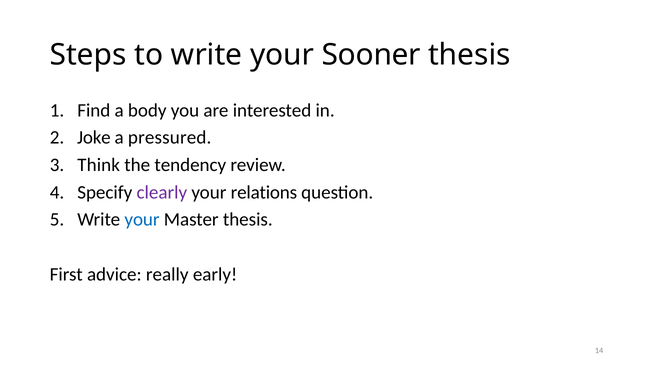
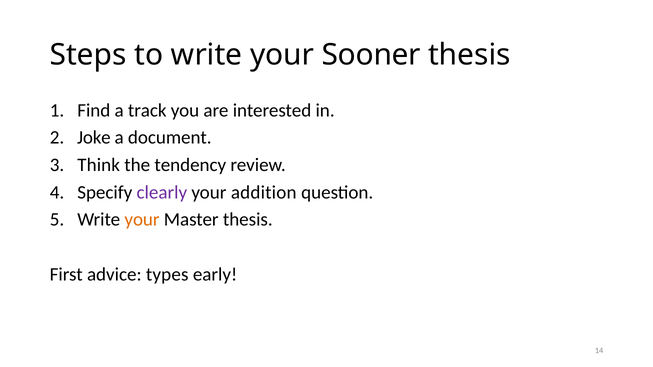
body: body -> track (147, 110)
pressured: pressured -> document (170, 138)
relations: relations -> addition (264, 192)
your colour: blue -> orange (142, 220)
really: really -> types (167, 275)
